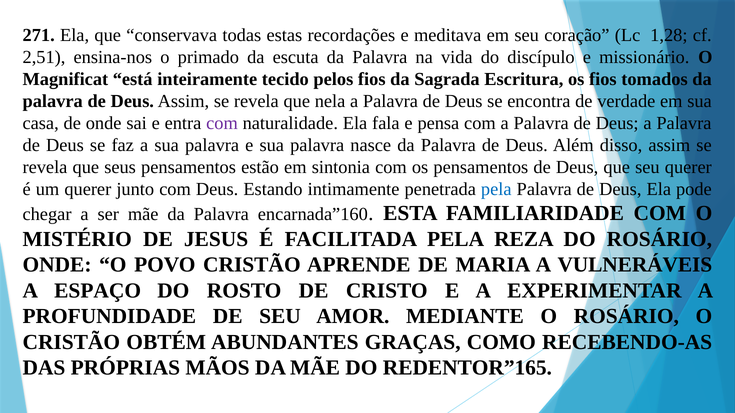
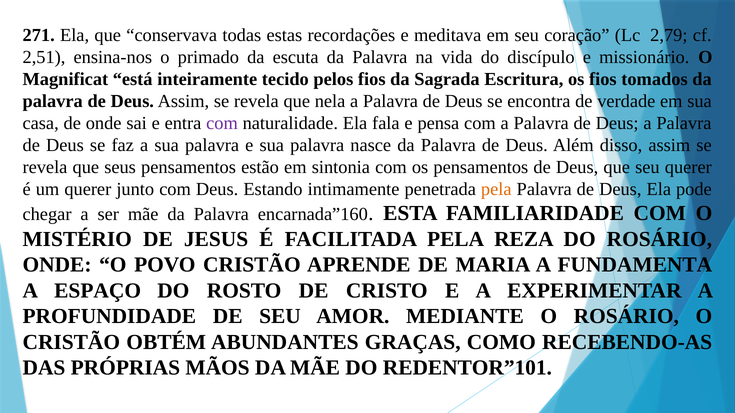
1,28: 1,28 -> 2,79 (669, 35)
pela colour: blue -> orange (496, 190)
VULNERÁVEIS: VULNERÁVEIS -> FUNDAMENTA (635, 265)
REDENTOR”165: REDENTOR”165 -> REDENTOR”101 (467, 368)
